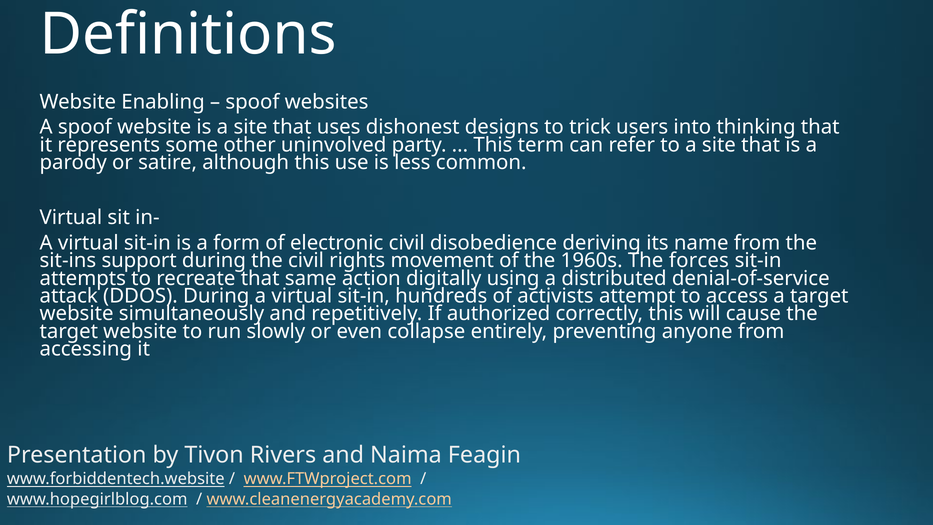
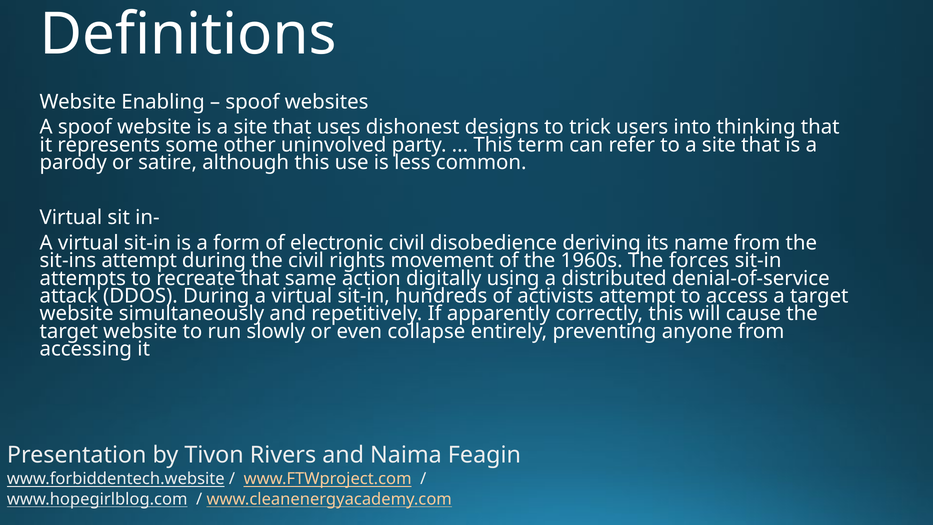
sit-ins support: support -> attempt (139, 261)
authorized: authorized -> apparently (499, 314)
